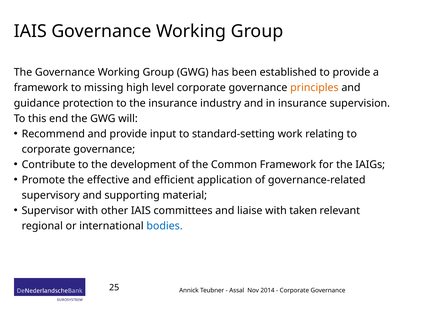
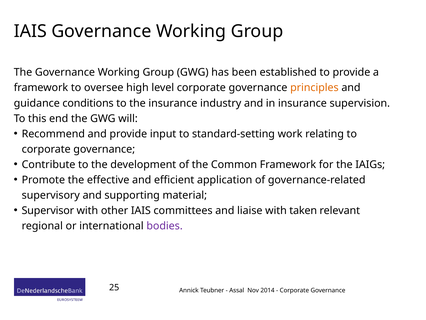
missing: missing -> oversee (104, 88)
protection: protection -> conditions (88, 103)
bodies colour: blue -> purple (165, 226)
